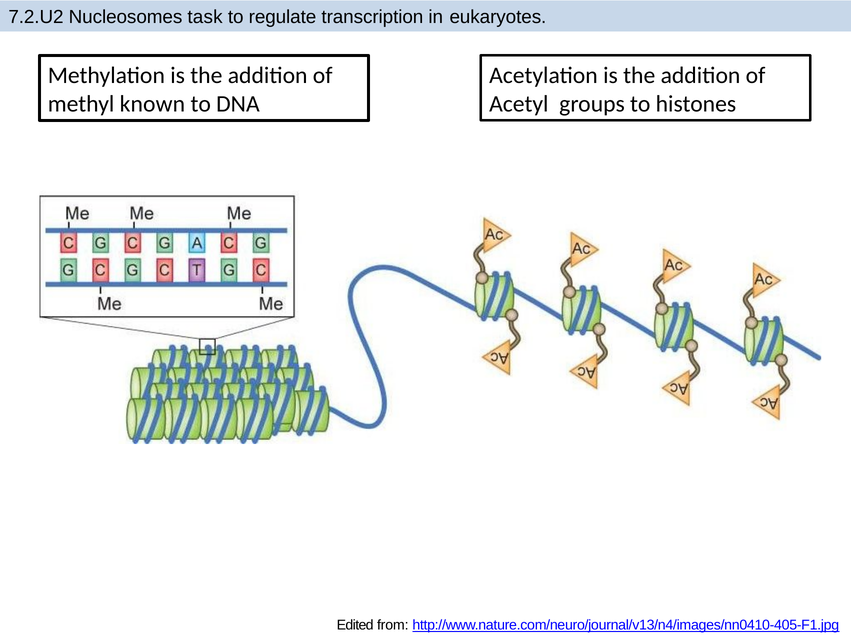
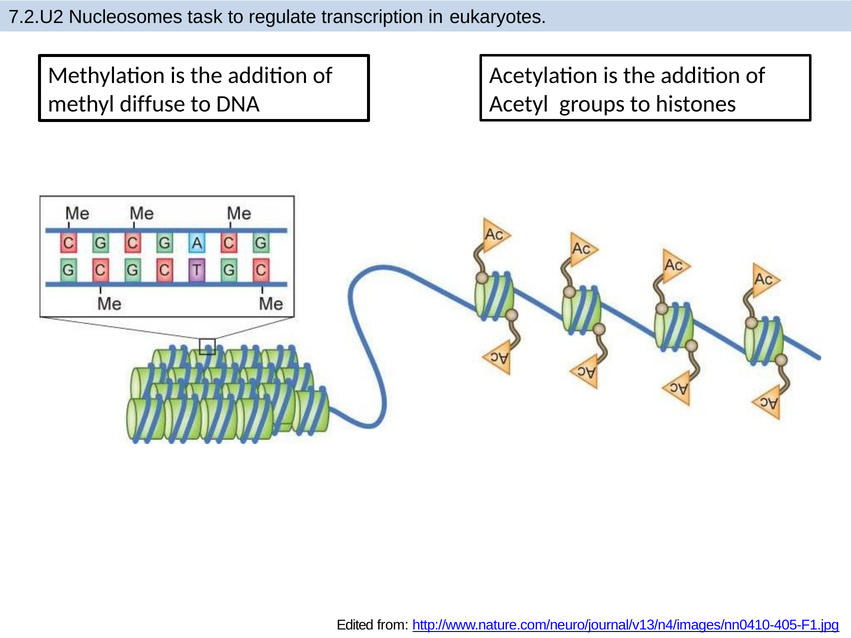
known: known -> diffuse (152, 104)
